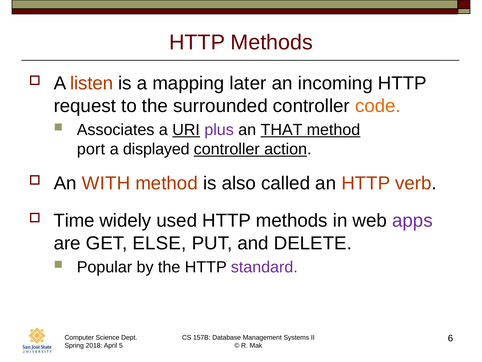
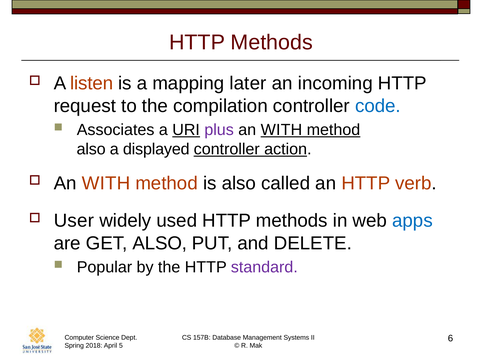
surrounded: surrounded -> compilation (220, 106)
code colour: orange -> blue (378, 106)
THAT: THAT -> WITH (281, 130)
port: port -> also (91, 149)
Time: Time -> User (74, 220)
apps colour: purple -> blue (412, 220)
GET ELSE: ELSE -> ALSO (160, 243)
